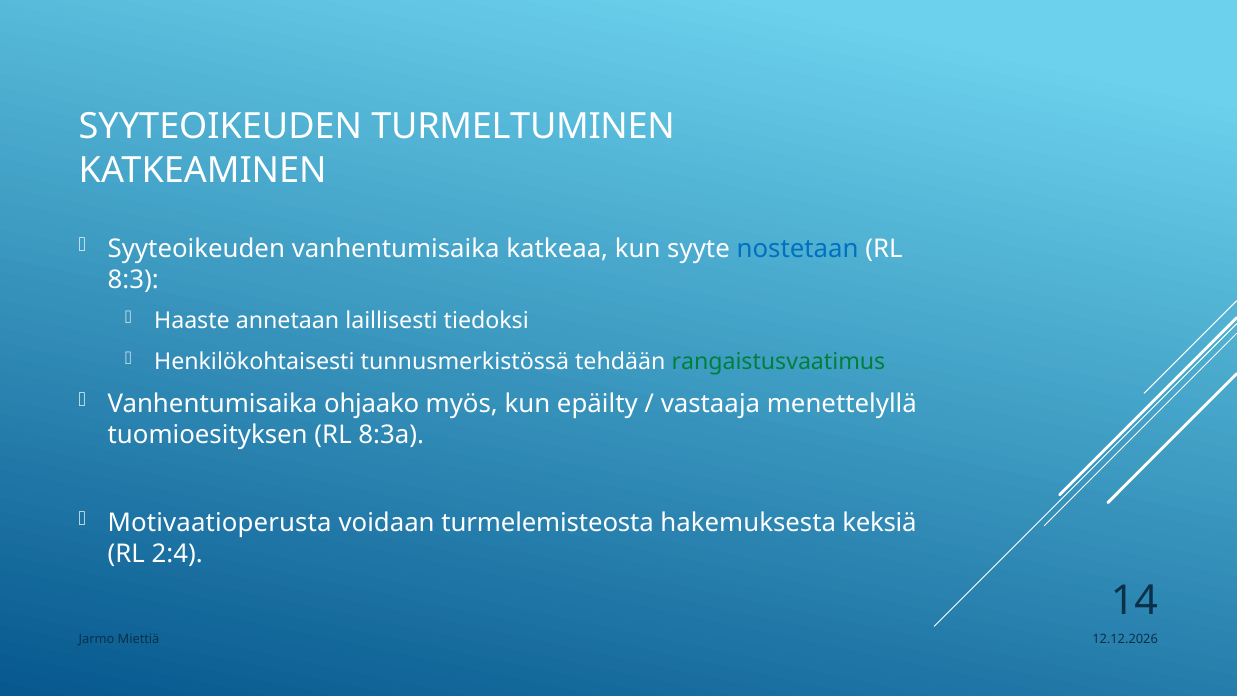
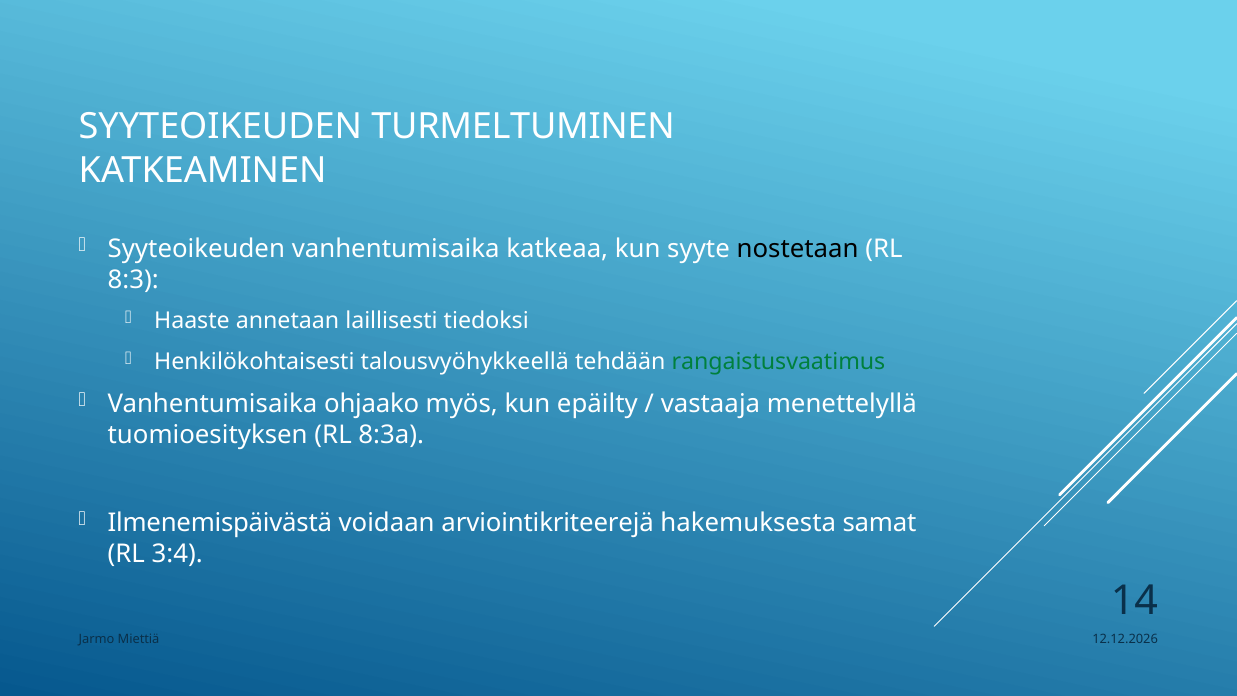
nostetaan colour: blue -> black (798, 249)
tunnusmerkistössä: tunnusmerkistössä -> talousvyöhykkeellä (465, 361)
Motivaatioperusta: Motivaatioperusta -> Ilmenemispäivästä (220, 523)
turmelemisteosta: turmelemisteosta -> arviointikriteerejä (548, 523)
keksiä: keksiä -> samat (879, 523)
2:4: 2:4 -> 3:4 (177, 554)
